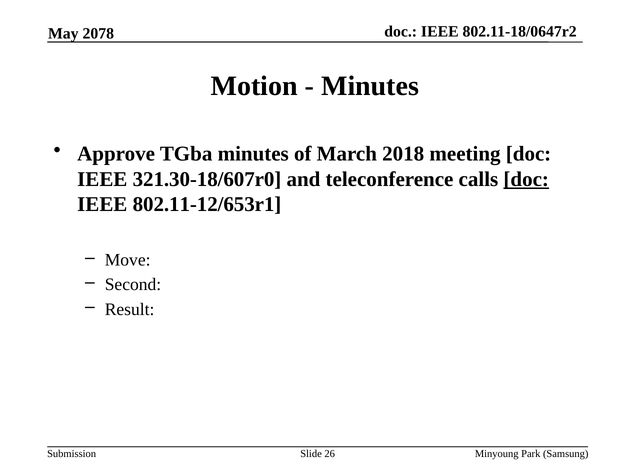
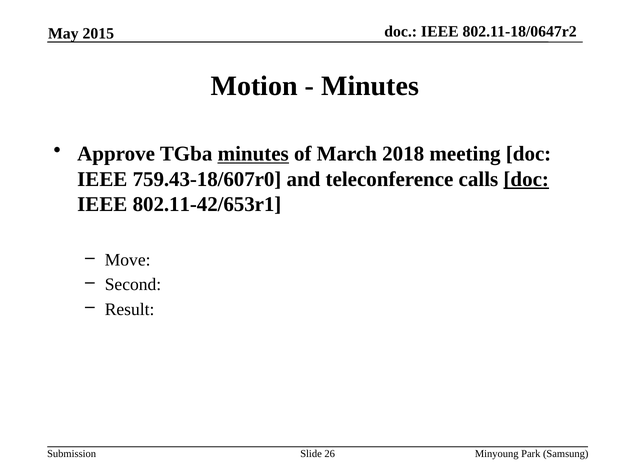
2078: 2078 -> 2015 (98, 34)
minutes underline: none -> present (253, 154)
321.30-18/607r0: 321.30-18/607r0 -> 759.43-18/607r0 (207, 179)
802.11-12/653r1: 802.11-12/653r1 -> 802.11-42/653r1 (207, 204)
